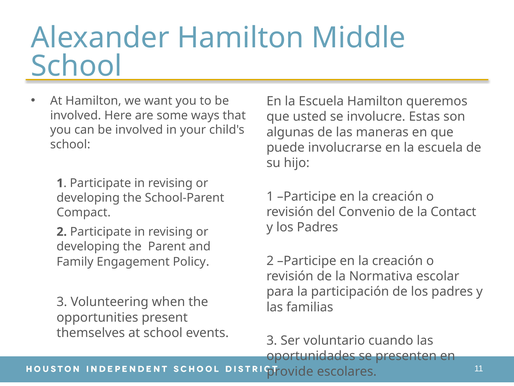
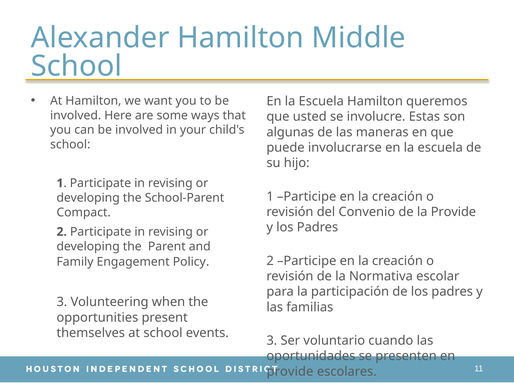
la Contact: Contact -> Provide (453, 212)
